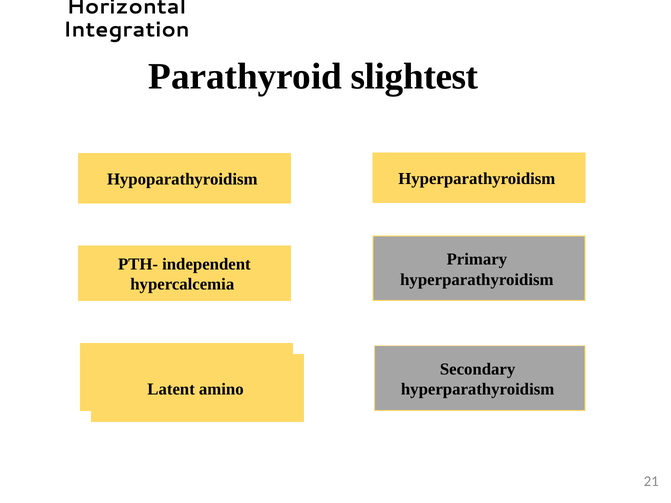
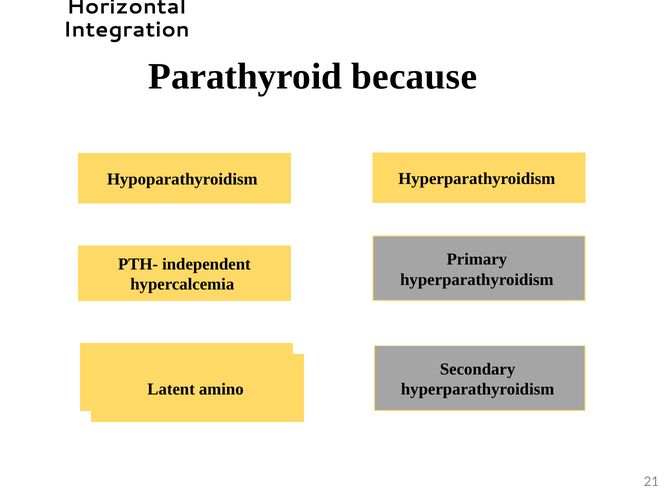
slightest: slightest -> because (414, 76)
